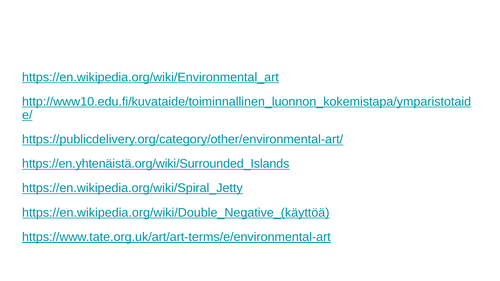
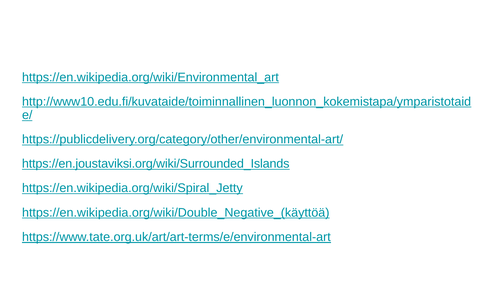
https://en.yhtenäistä.org/wiki/Surrounded_Islands: https://en.yhtenäistä.org/wiki/Surrounded_Islands -> https://en.joustaviksi.org/wiki/Surrounded_Islands (156, 164)
